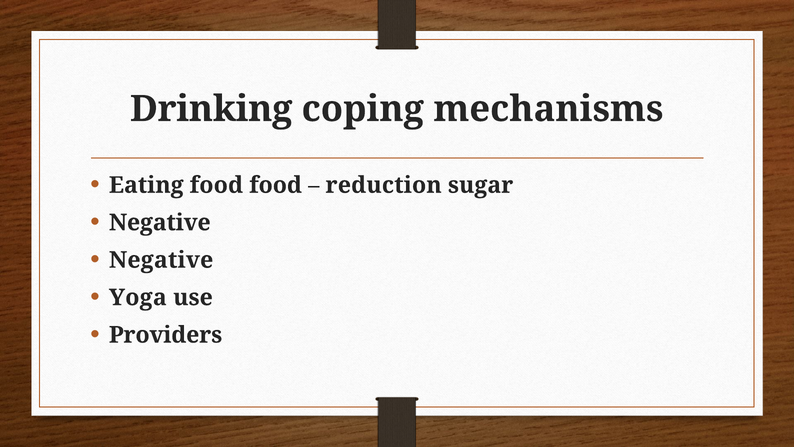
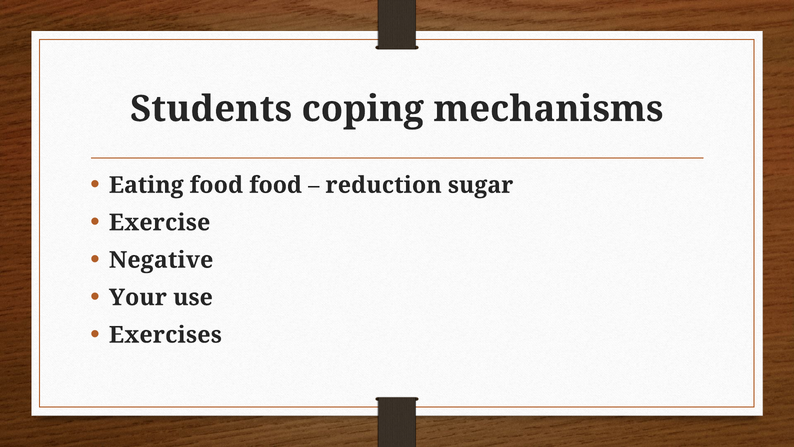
Drinking: Drinking -> Students (211, 109)
Negative: Negative -> Exercise (160, 222)
Yoga: Yoga -> Your (138, 297)
Providers: Providers -> Exercises (165, 335)
